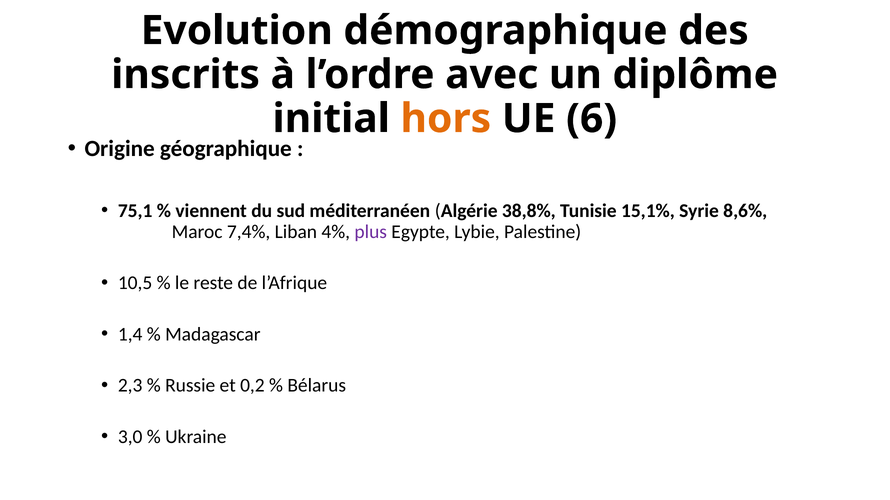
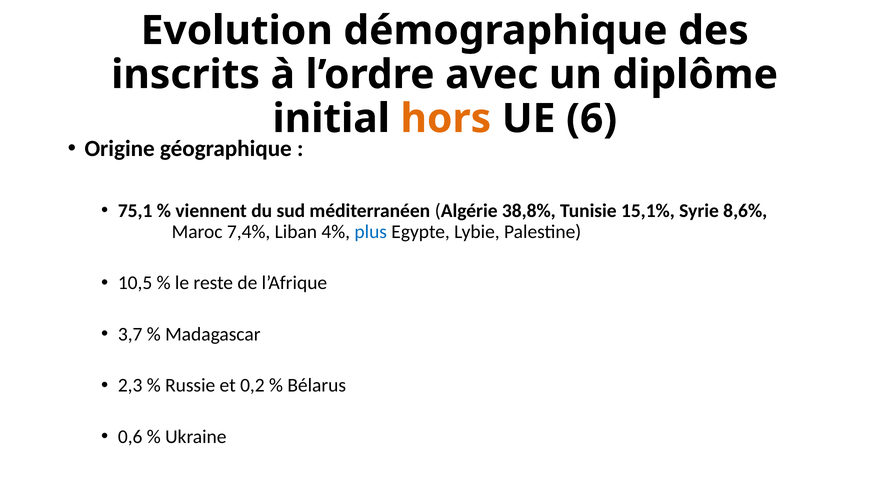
plus colour: purple -> blue (371, 232)
1,4: 1,4 -> 3,7 (130, 335)
3,0: 3,0 -> 0,6 (130, 437)
